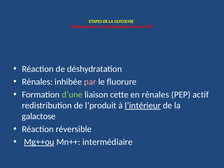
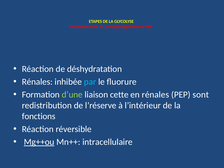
par colour: pink -> light blue (90, 82)
actif: actif -> sont (201, 95)
l’produit: l’produit -> l’réserve (101, 105)
l’intérieur underline: present -> none (143, 105)
galactose: galactose -> fonctions (39, 116)
intermédiaire: intermédiaire -> intracellulaire (107, 142)
